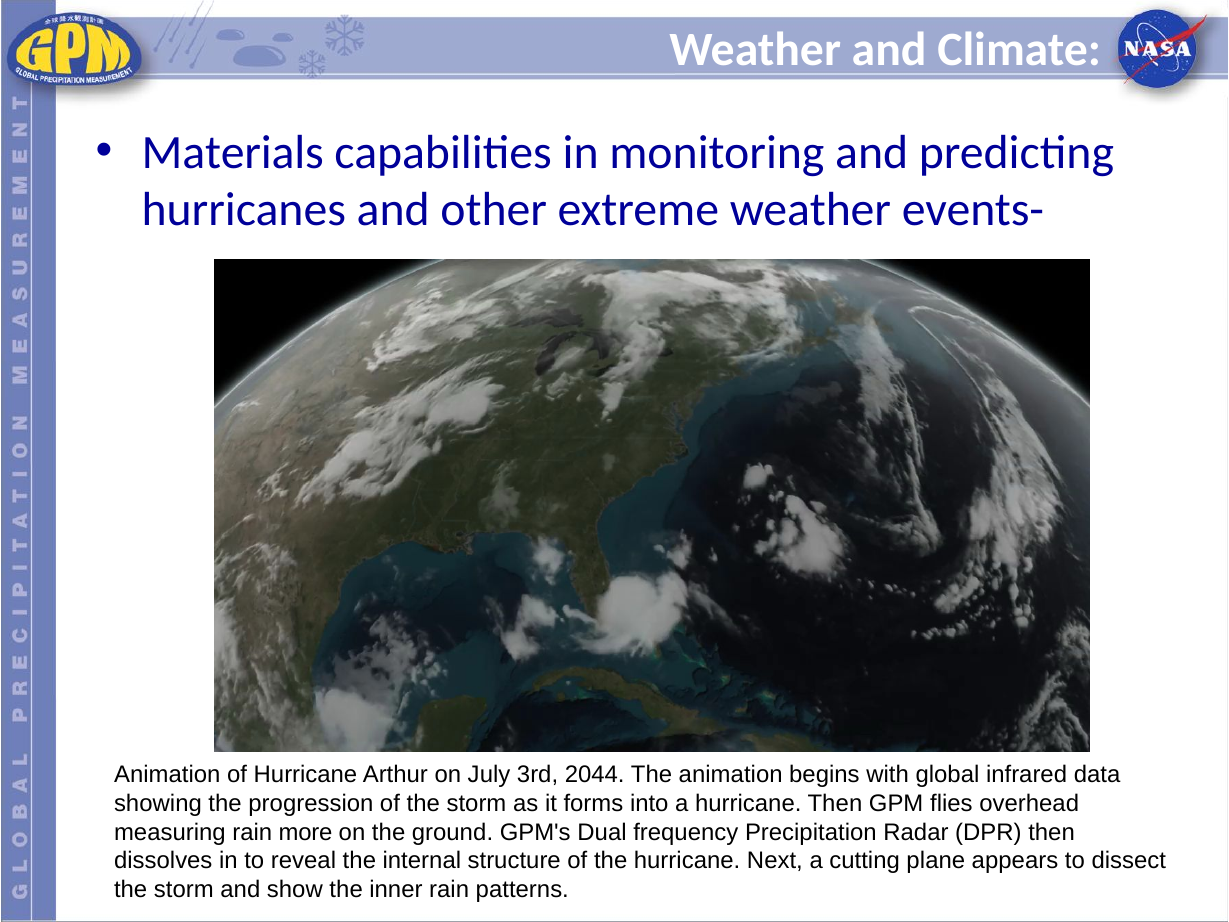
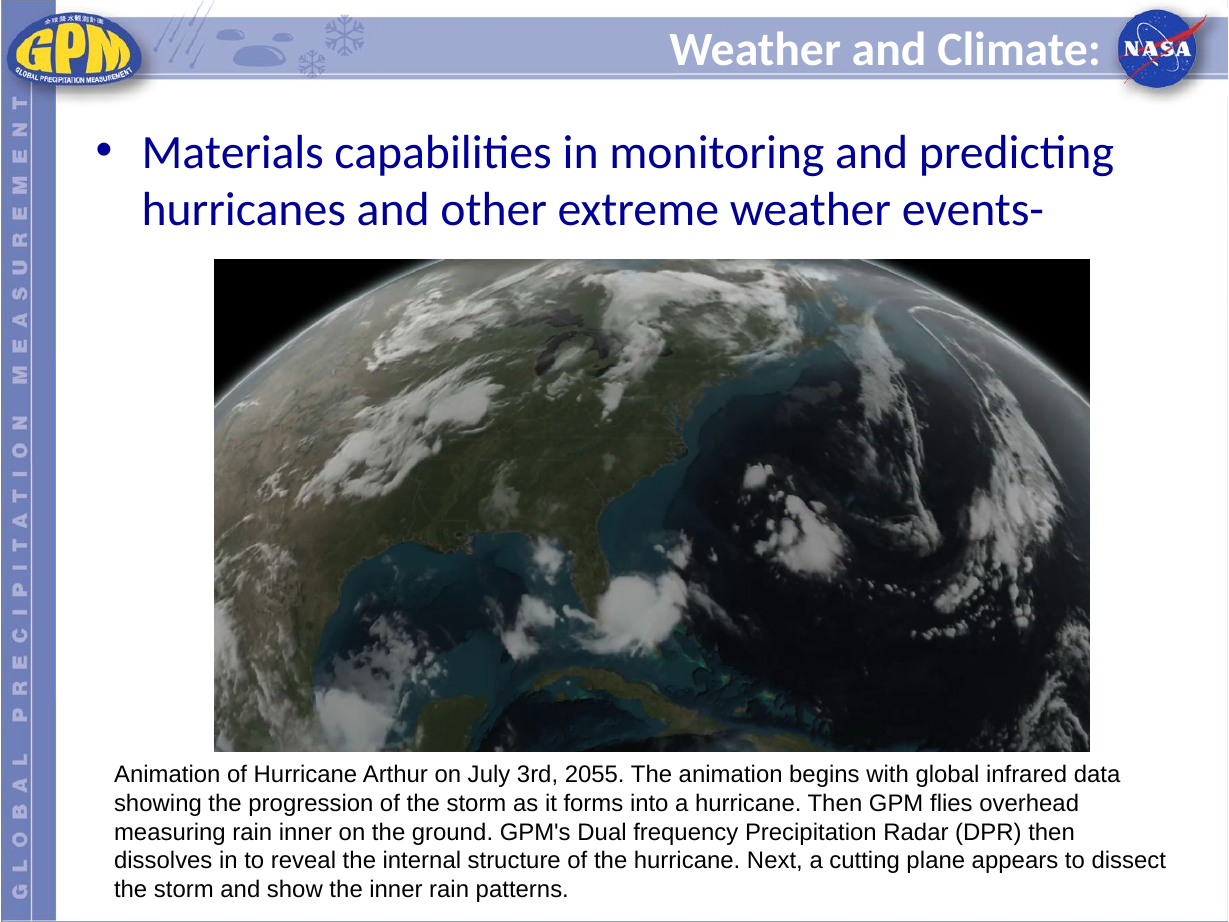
2044: 2044 -> 2055 (595, 775)
rain more: more -> inner (305, 832)
